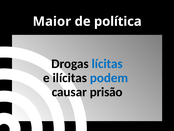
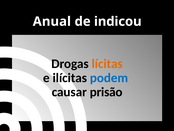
Maior: Maior -> Anual (52, 21)
política: política -> indicou (118, 21)
lícitas colour: blue -> orange (107, 64)
